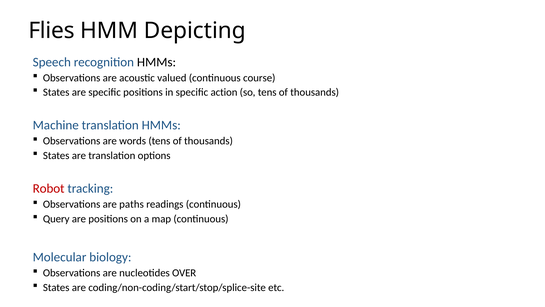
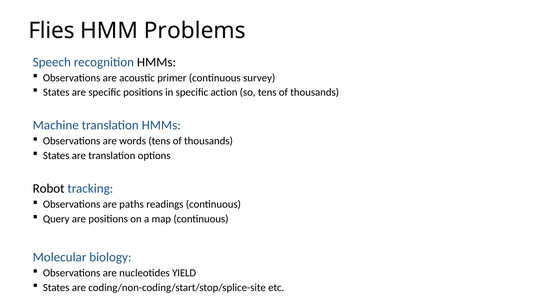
Depicting: Depicting -> Problems (195, 31)
valued: valued -> primer (172, 78)
course: course -> survey (259, 78)
Robot colour: red -> black (49, 188)
OVER: OVER -> YIELD (184, 273)
